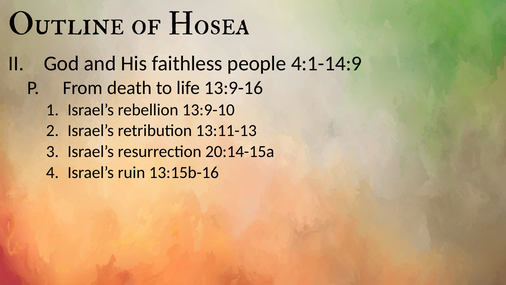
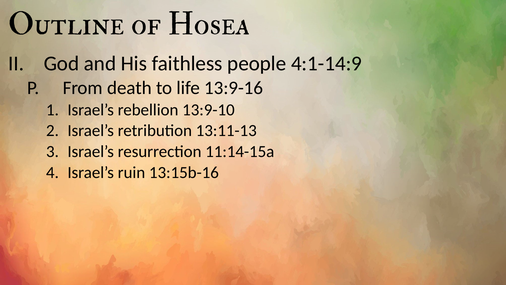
20:14-15a: 20:14-15a -> 11:14-15a (240, 151)
